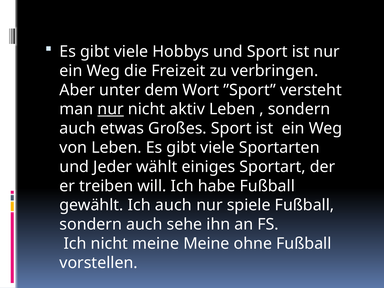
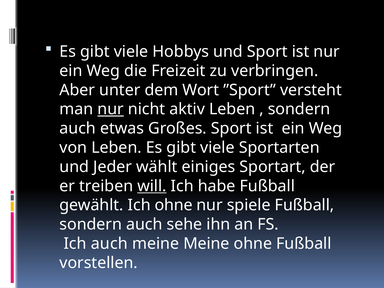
will underline: none -> present (152, 186)
Ich auch: auch -> ohne (174, 205)
Ich nicht: nicht -> auch (109, 244)
